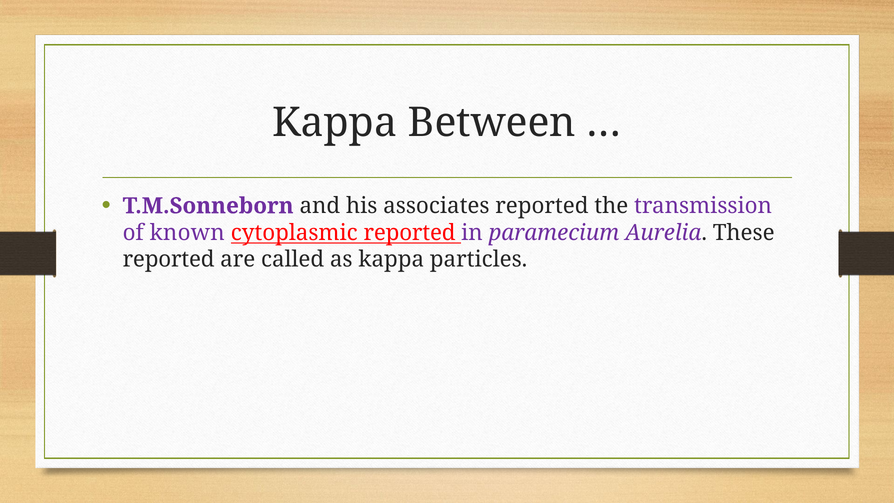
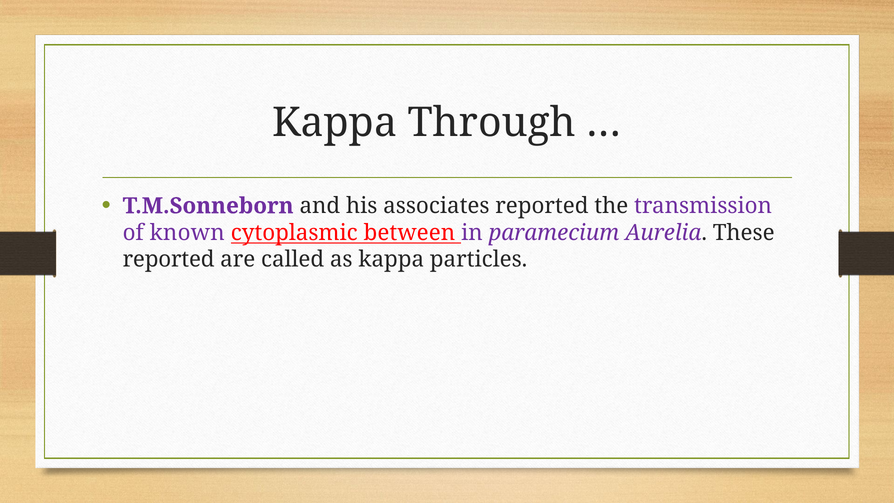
Between: Between -> Through (492, 123)
cytoplasmic reported: reported -> between (409, 233)
